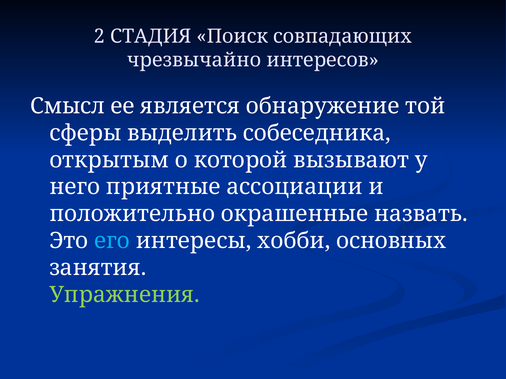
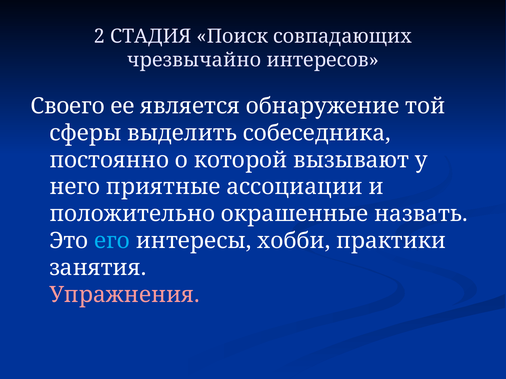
Смысл: Смысл -> Своего (68, 106)
открытым: открытым -> постоянно (109, 160)
основных: основных -> практики (391, 241)
Упражнения colour: light green -> pink (125, 295)
